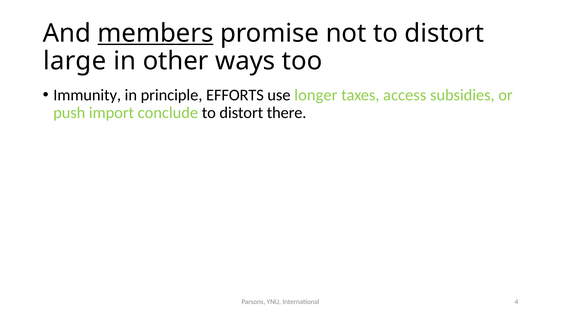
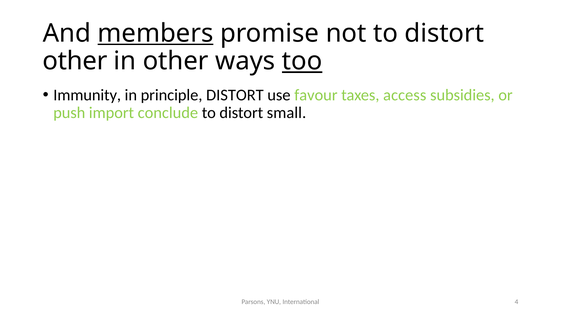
large: large -> other (75, 61)
too underline: none -> present (302, 61)
principle EFFORTS: EFFORTS -> DISTORT (235, 95)
longer: longer -> favour (316, 95)
there: there -> small (287, 113)
